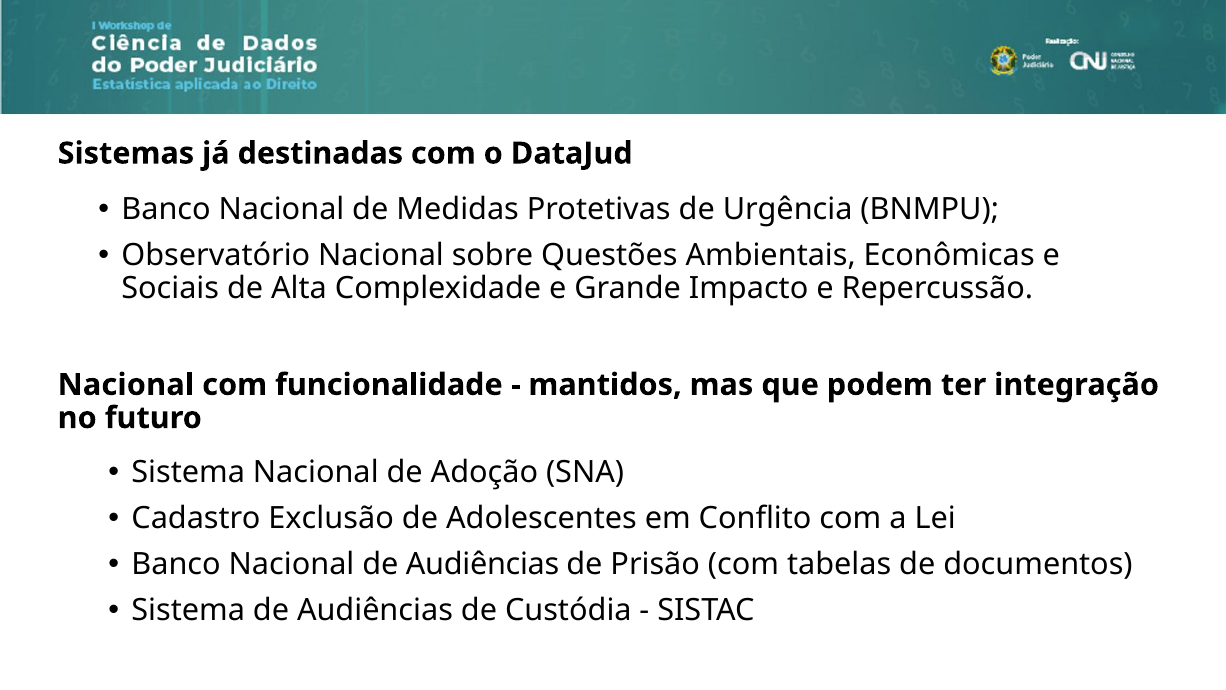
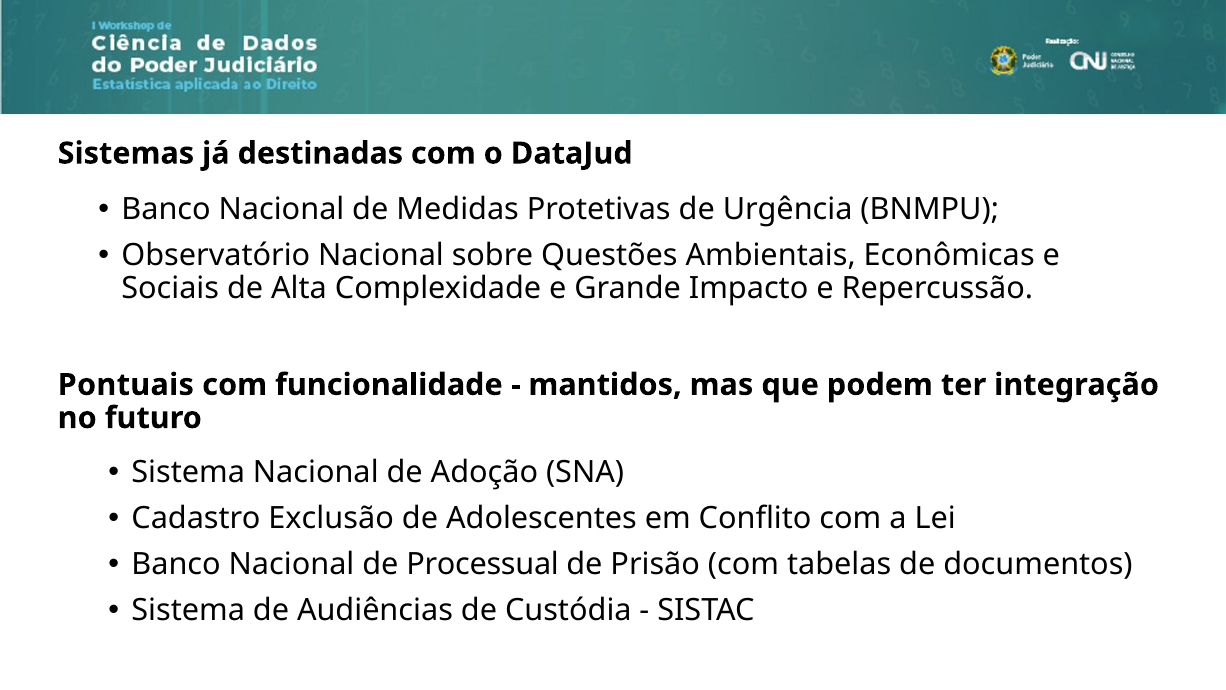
Nacional: Nacional -> Pontuais (126, 385)
Nacional de Audiências: Audiências -> Processual (483, 564)
